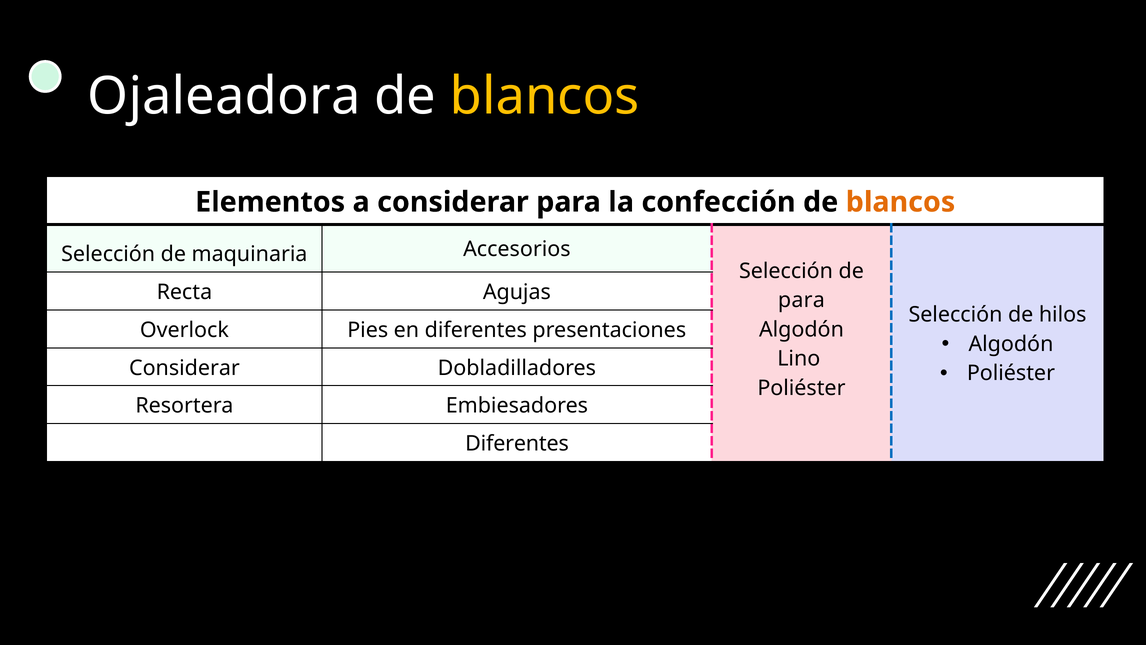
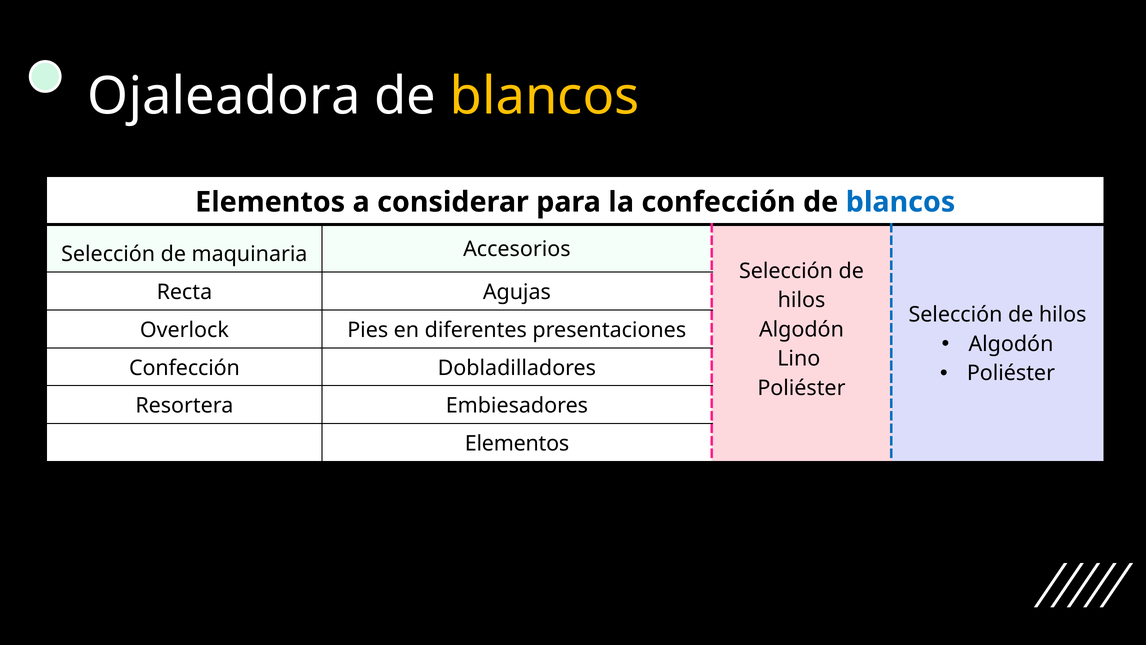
blancos colour: orange -> blue (900, 202)
para: para -> hilos (802, 300)
Considerar: Considerar -> Confección (184, 368)
Diferentes: Diferentes -> Elementos (517, 443)
